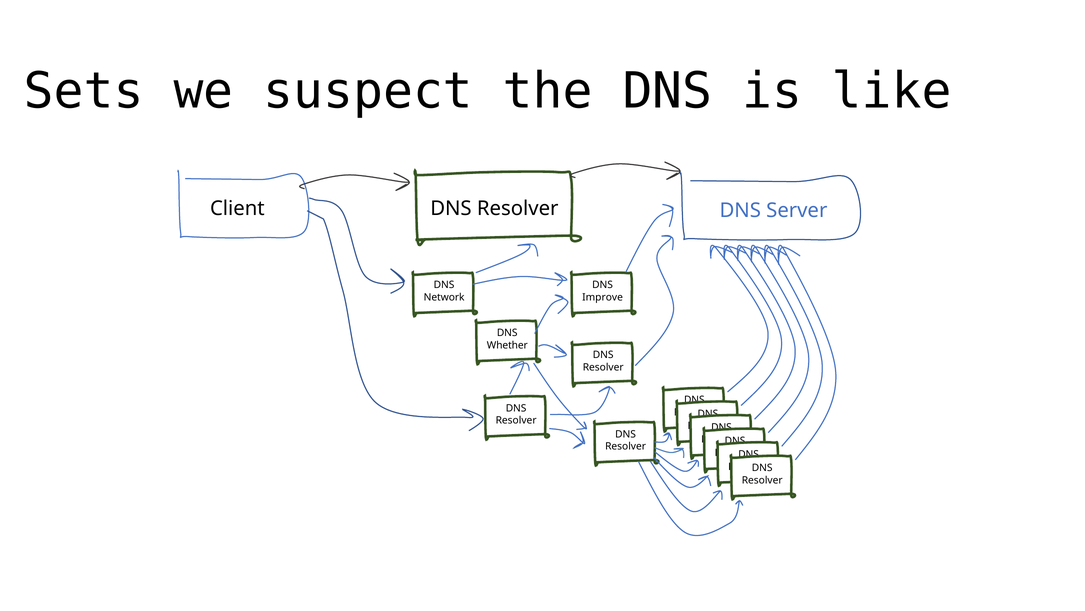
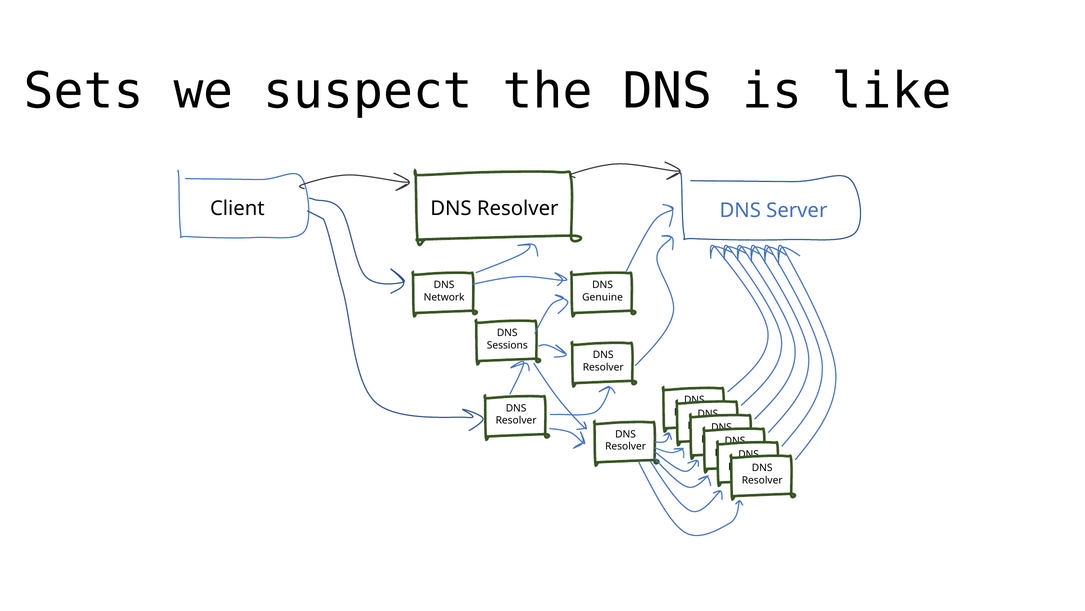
Improve: Improve -> Genuine (603, 297)
Whether: Whether -> Sessions (507, 345)
